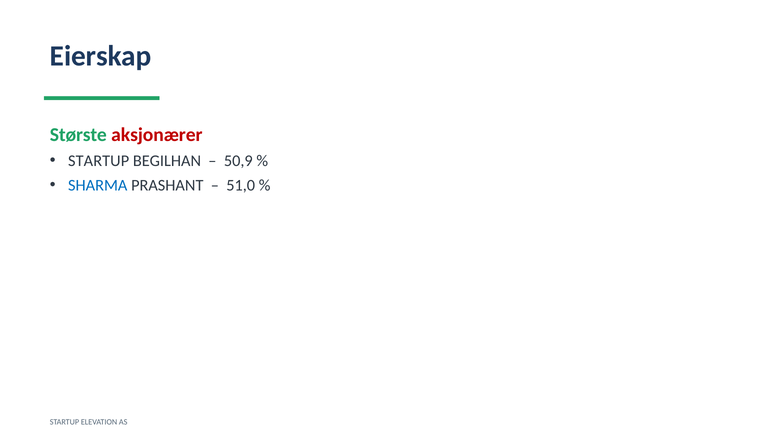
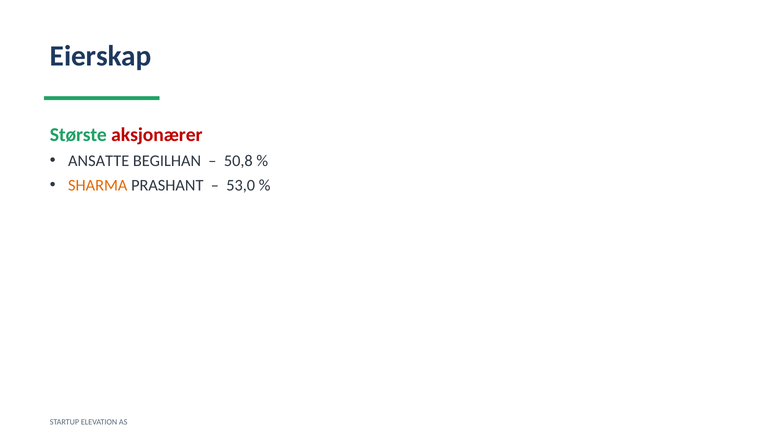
STARTUP: STARTUP -> ANSATTE (99, 161)
50,9: 50,9 -> 50,8 (238, 161)
SHARMA colour: blue -> orange (98, 185)
51,0: 51,0 -> 53,0 (241, 185)
